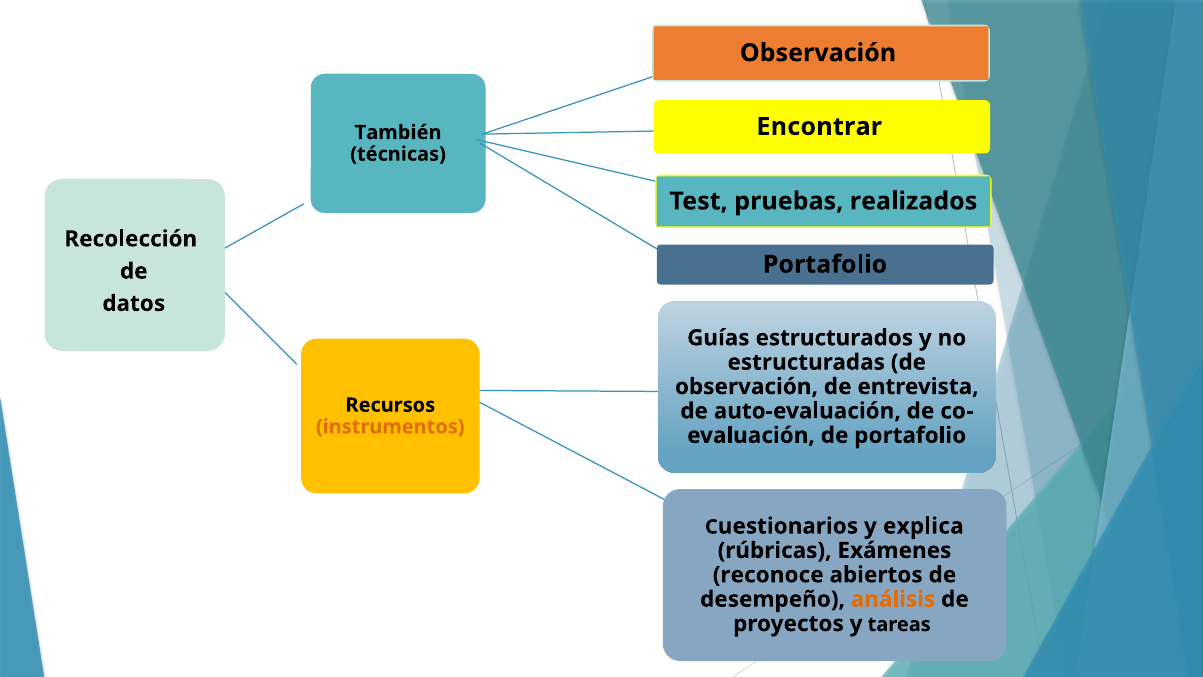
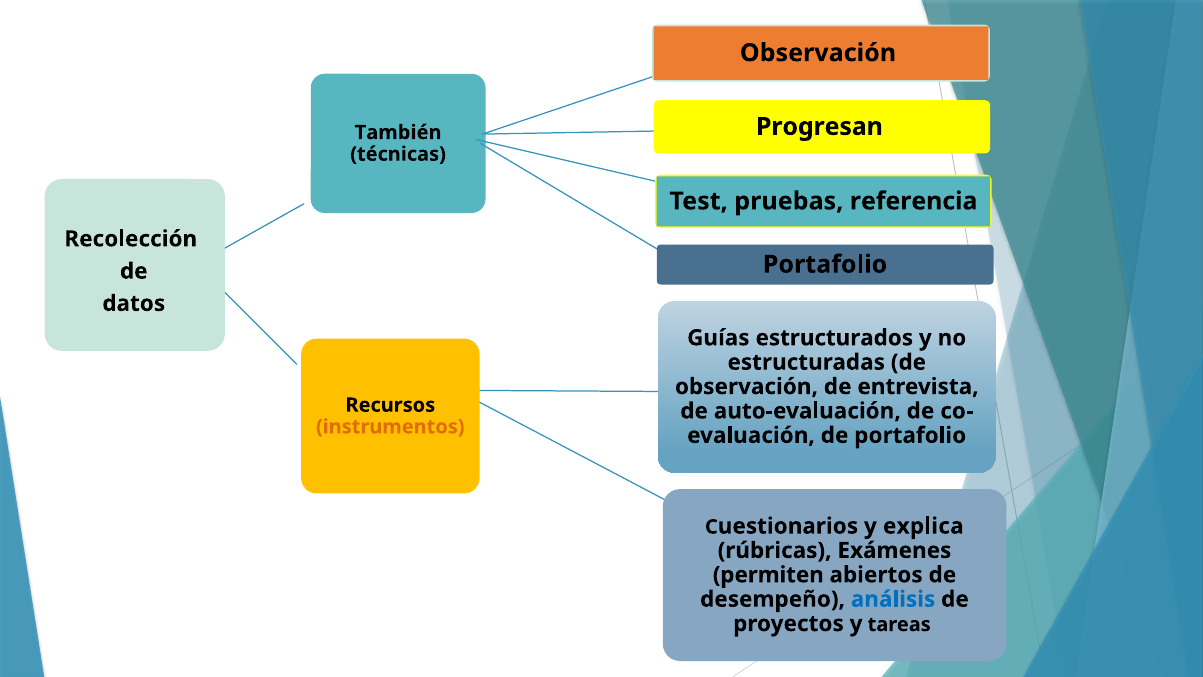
Encontrar: Encontrar -> Progresan (819, 127)
realizados: realizados -> referencia (914, 201)
reconoce: reconoce -> permiten (768, 575)
análisis colour: orange -> blue (893, 599)
